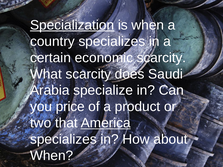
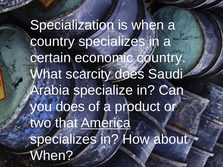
Specialization underline: present -> none (72, 25)
economic scarcity: scarcity -> country (161, 58)
you price: price -> does (70, 107)
